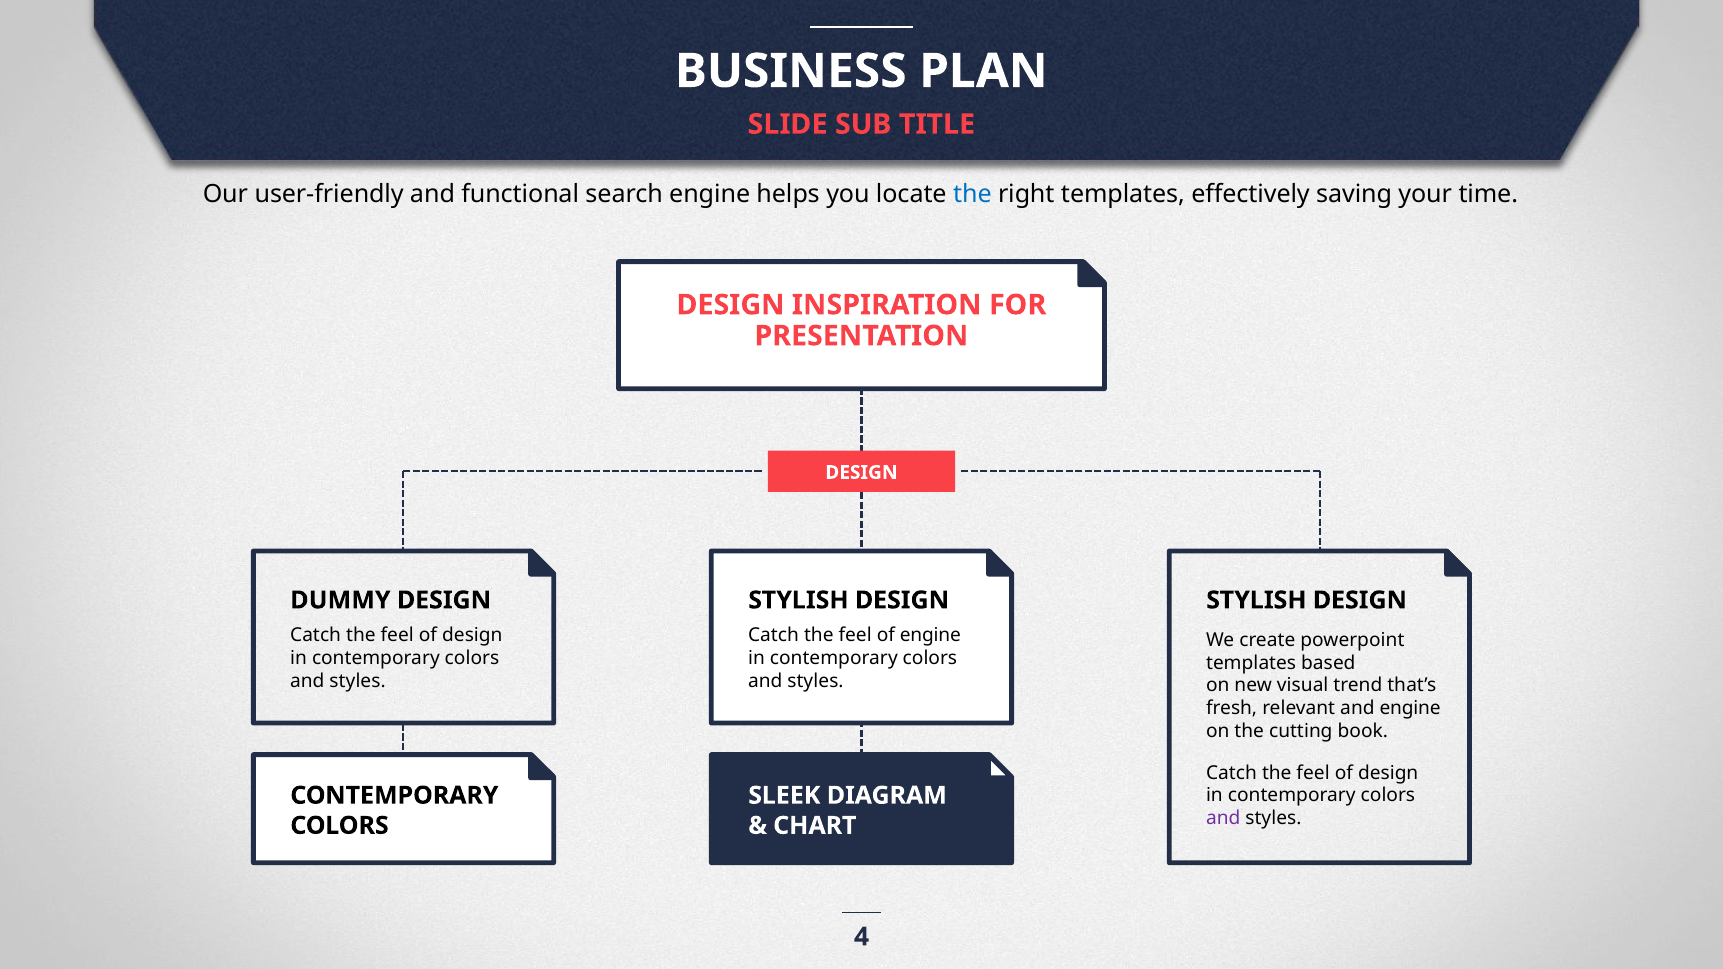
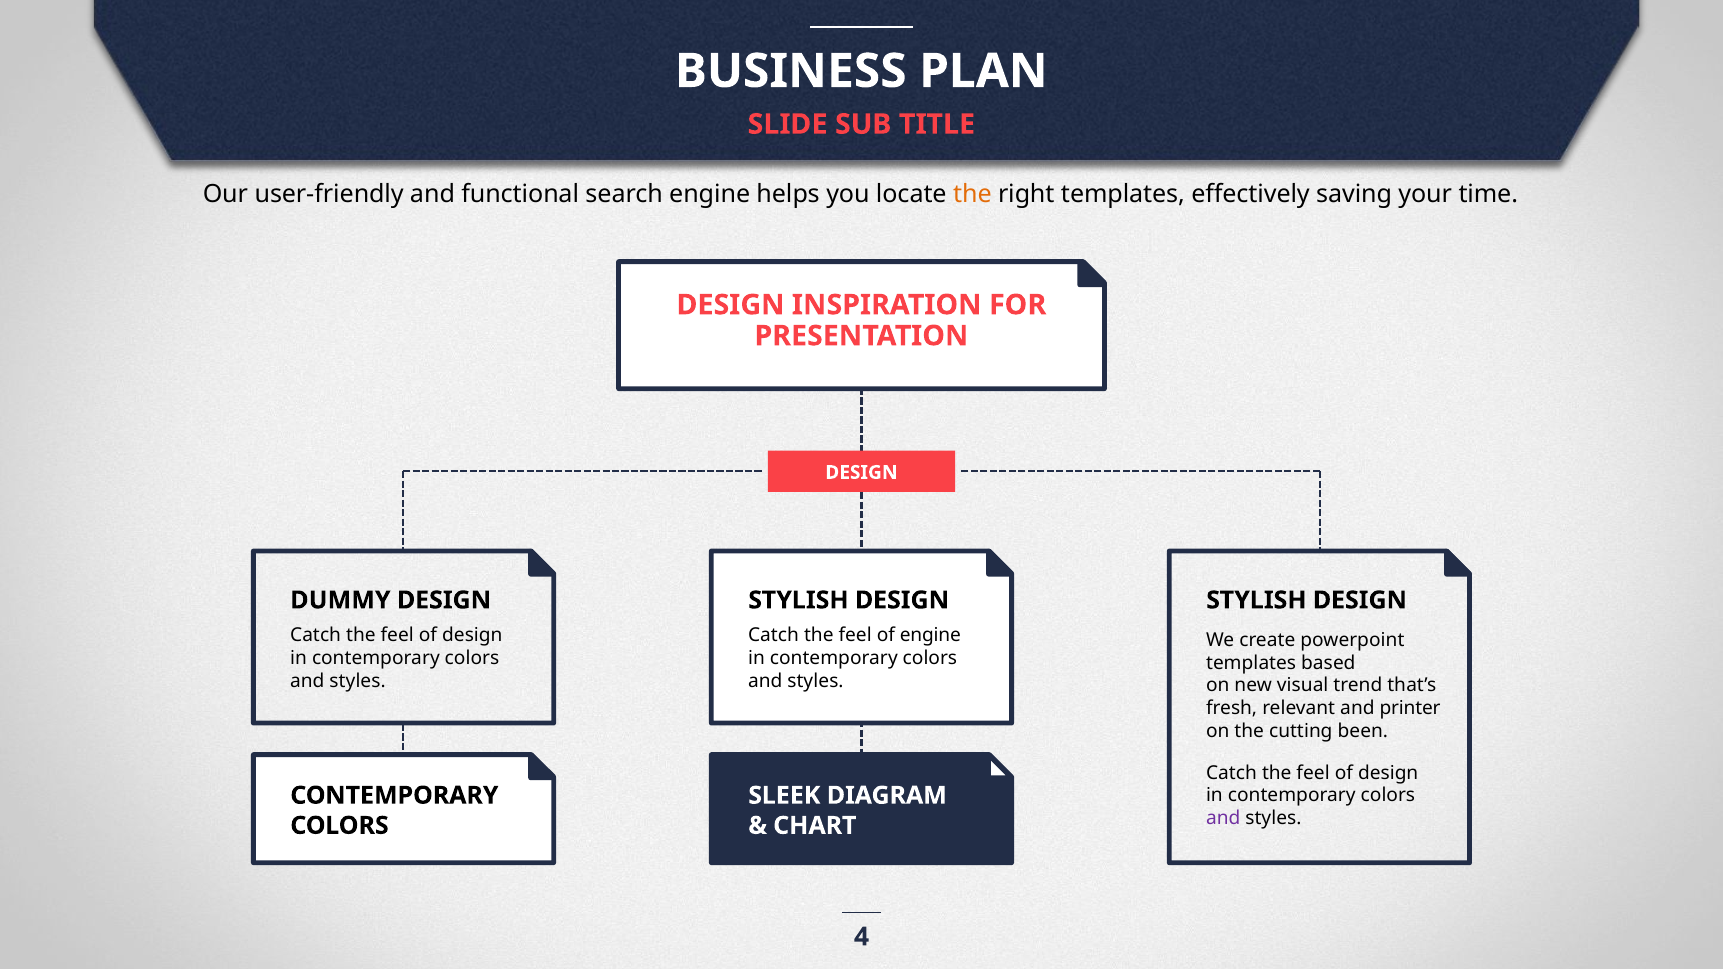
the colour: blue -> orange (972, 194)
and engine: engine -> printer (1410, 709)
book: book -> been (1363, 732)
